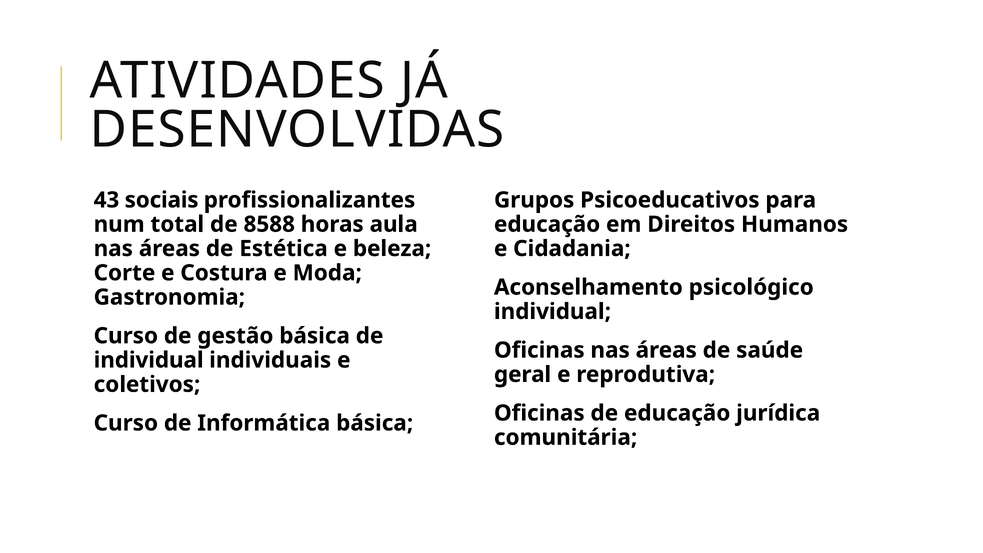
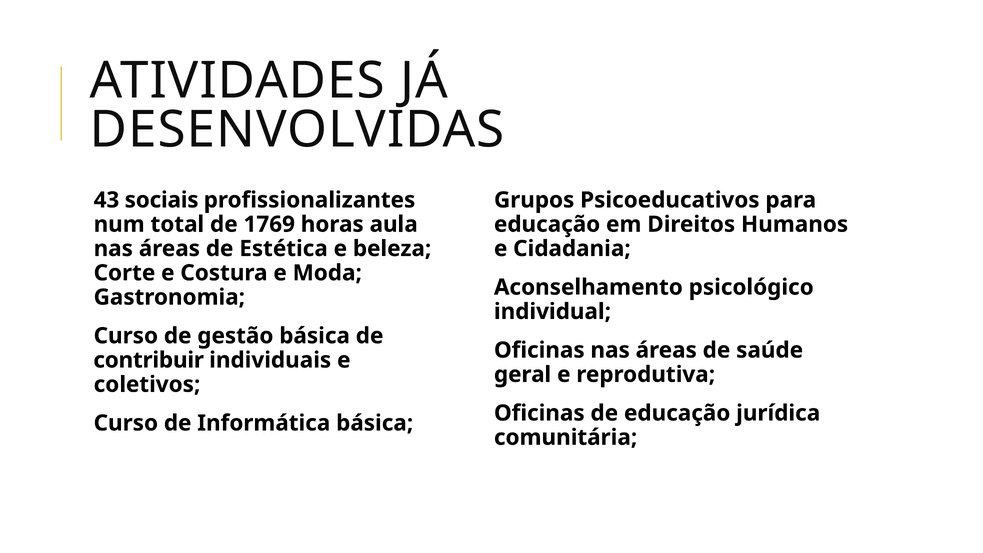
8588: 8588 -> 1769 (269, 224)
individual: individual -> contribuir (149, 360)
